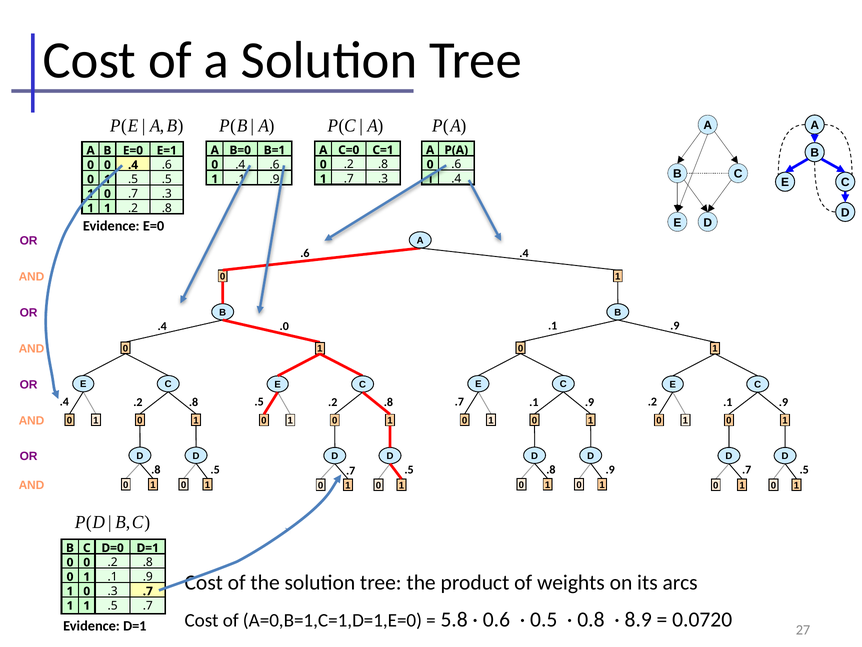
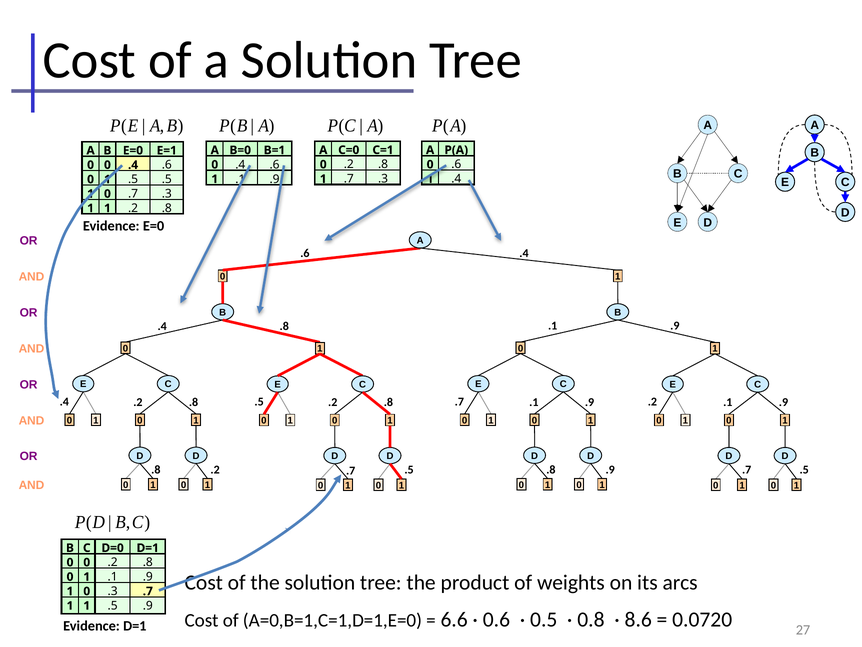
.4 .0: .0 -> .8 (284, 326)
.5: .5 -> .2 (215, 470)
1 .5 .7: .7 -> .9 (148, 605)
5.8: 5.8 -> 6.6 (454, 619)
8.9: 8.9 -> 8.6 (638, 619)
